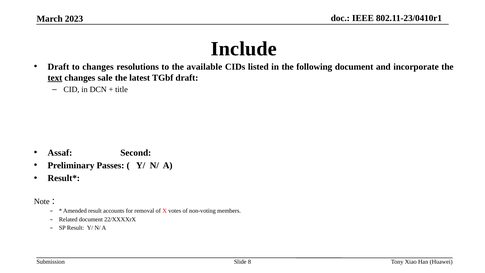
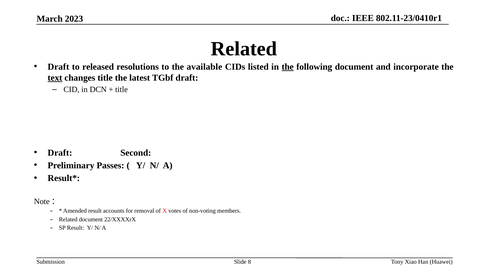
Include: Include -> Related (244, 49)
to changes: changes -> released (98, 67)
the underline: none -> present (288, 67)
changes sale: sale -> title (105, 78)
Assaf: Assaf -> Draft (60, 153)
